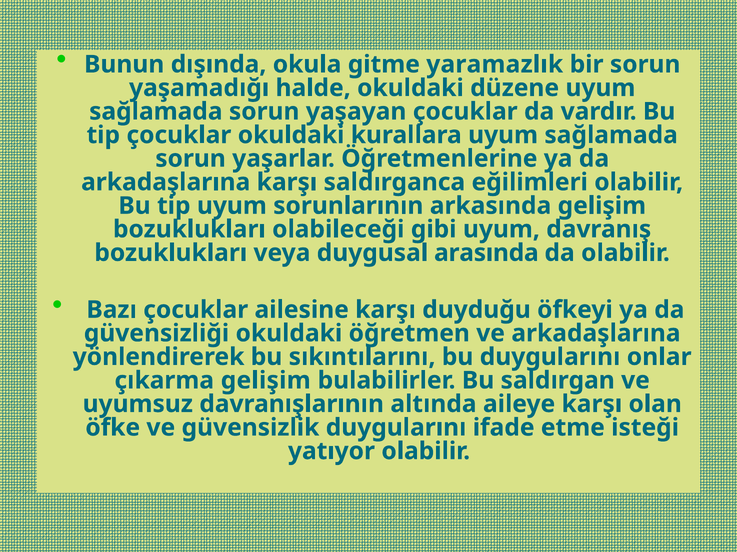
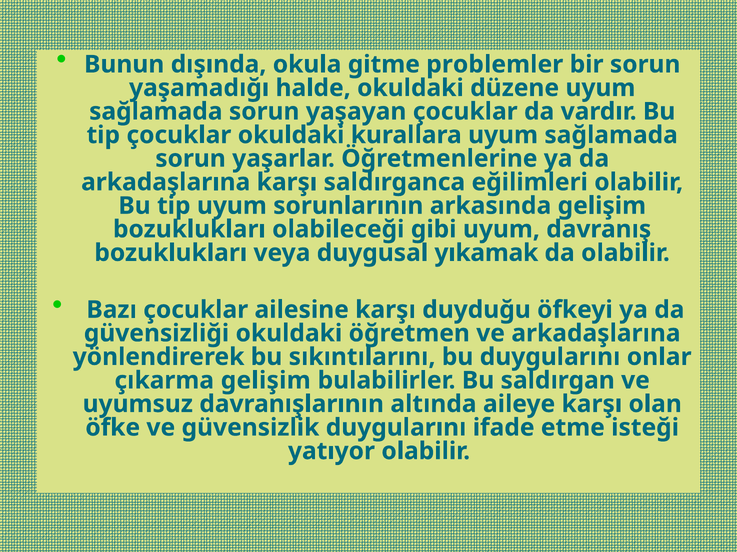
yaramazlık: yaramazlık -> problemler (495, 64)
arasında: arasında -> yıkamak (486, 253)
